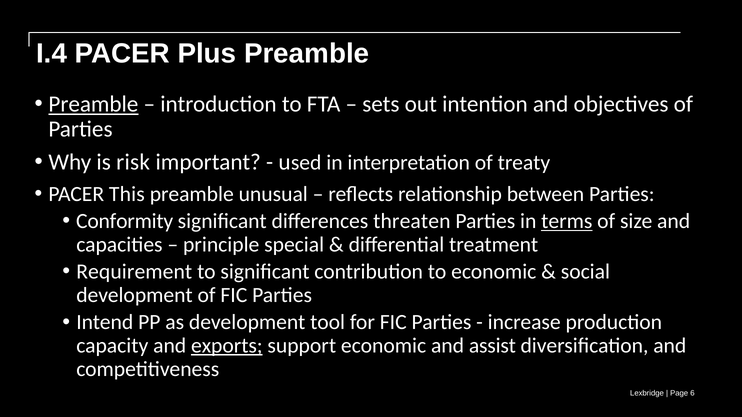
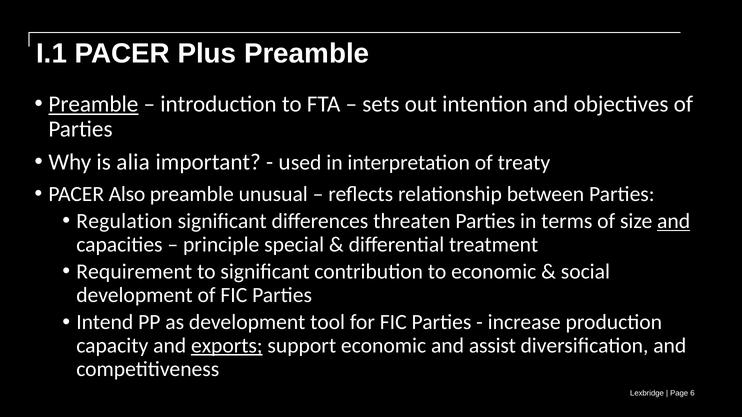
I.4: I.4 -> I.1 (52, 54)
risk: risk -> alia (133, 162)
This: This -> Also (127, 194)
Conformity: Conformity -> Regulation (124, 221)
terms underline: present -> none (567, 221)
and underline: none -> present (674, 221)
